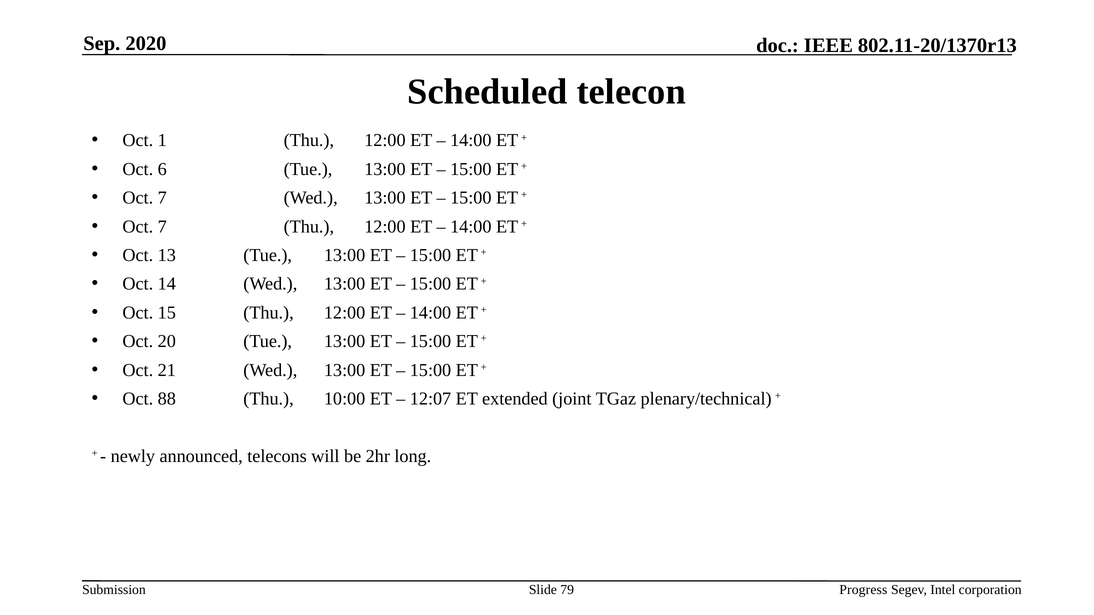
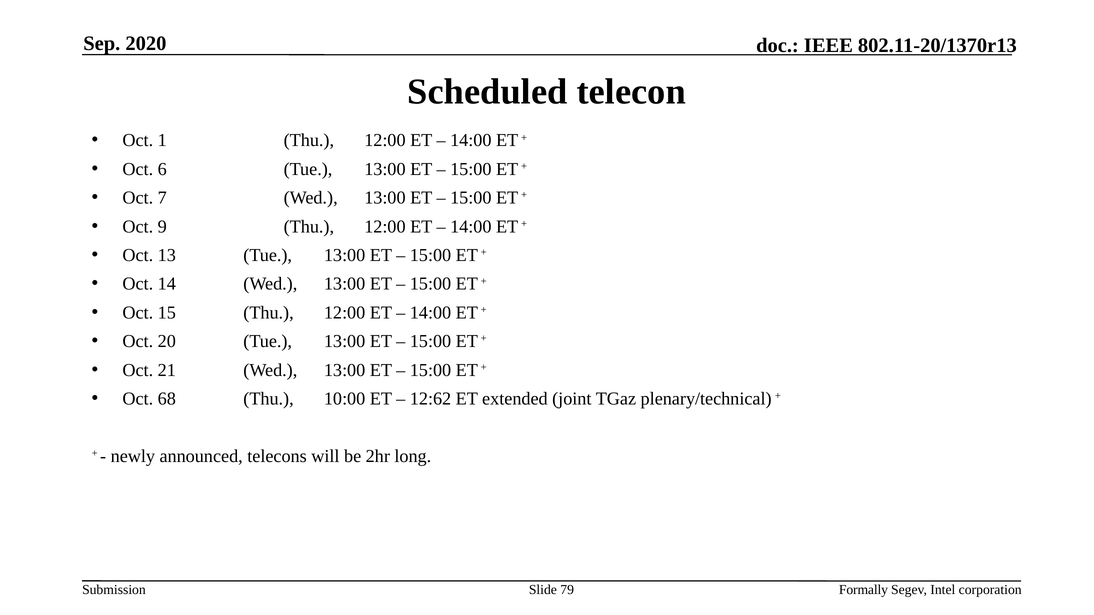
7: 7 -> 9 (162, 227)
88: 88 -> 68 (167, 399)
12:07: 12:07 -> 12:62 (431, 399)
Progress: Progress -> Formally (863, 590)
